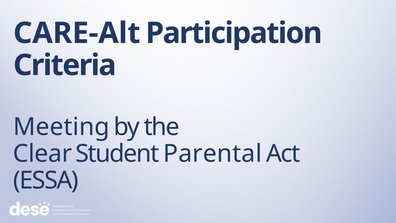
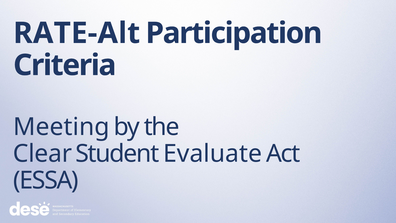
CARE-Alt: CARE-Alt -> RATE-Alt (77, 33)
Parental: Parental -> Evaluate (213, 153)
